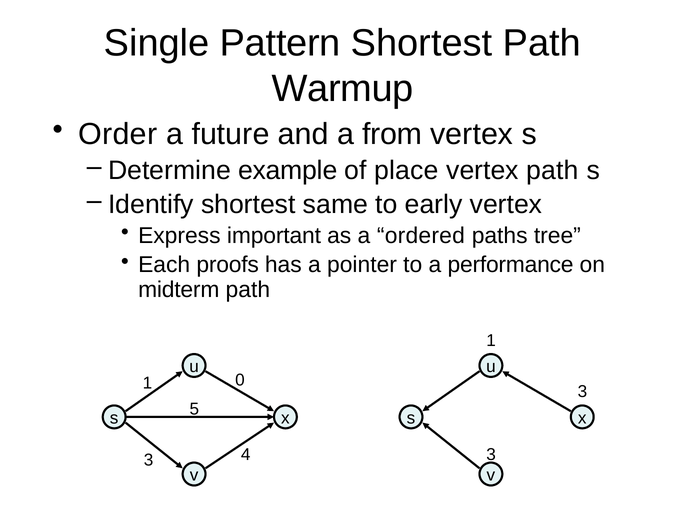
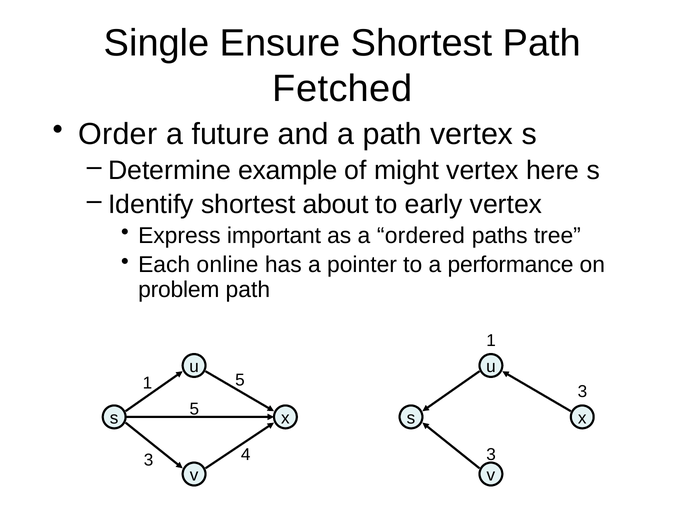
Pattern: Pattern -> Ensure (280, 43)
Warmup: Warmup -> Fetched (342, 89)
a from: from -> path (392, 134)
place: place -> might (407, 170)
vertex path: path -> here (553, 170)
same: same -> about (336, 204)
proofs: proofs -> online (227, 265)
midterm: midterm -> problem (179, 289)
1 0: 0 -> 5 (240, 380)
